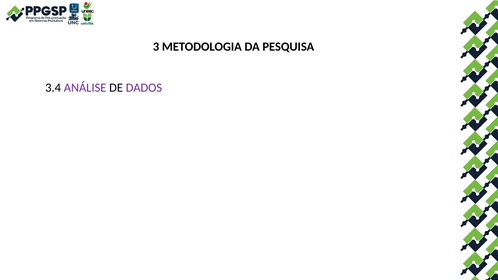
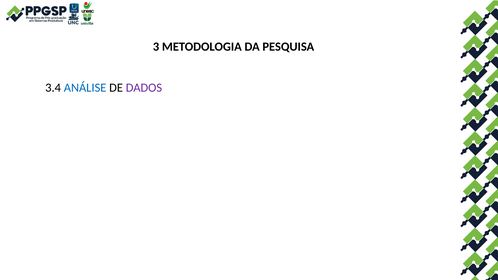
ANÁLISE colour: purple -> blue (85, 88)
